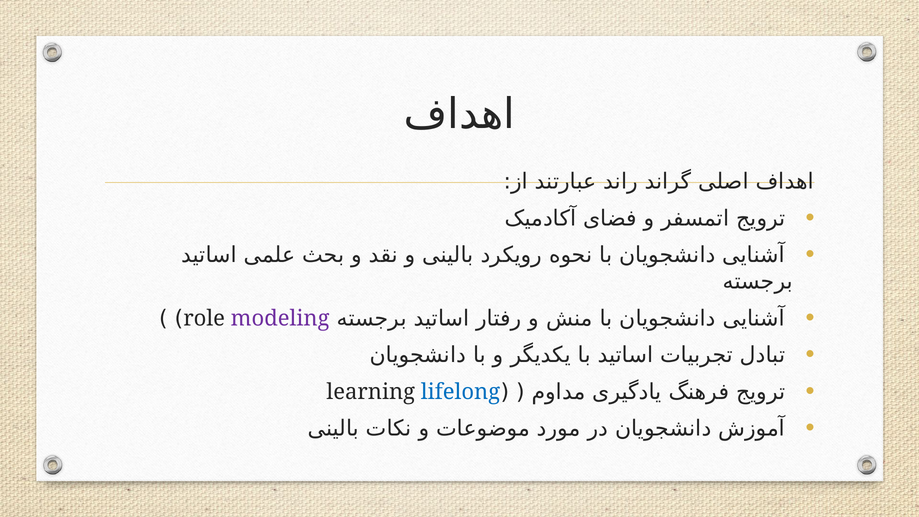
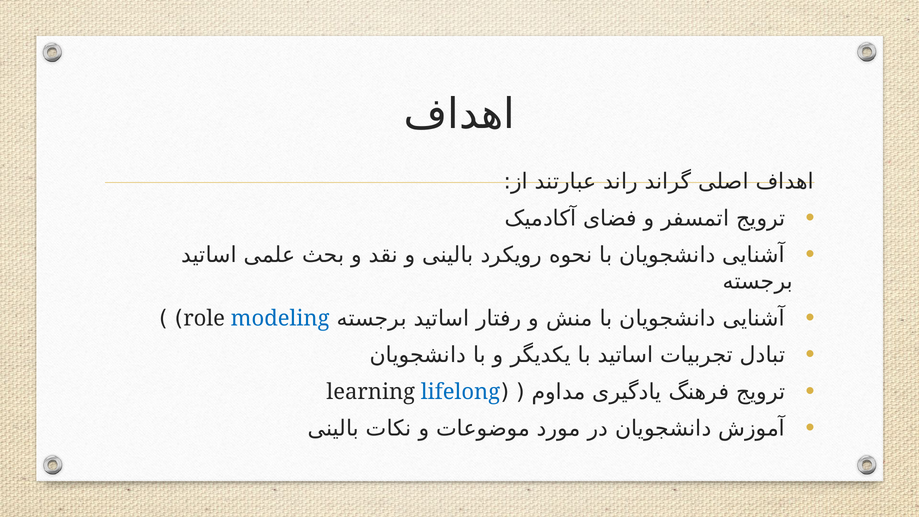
modeling colour: purple -> blue (280, 318)
